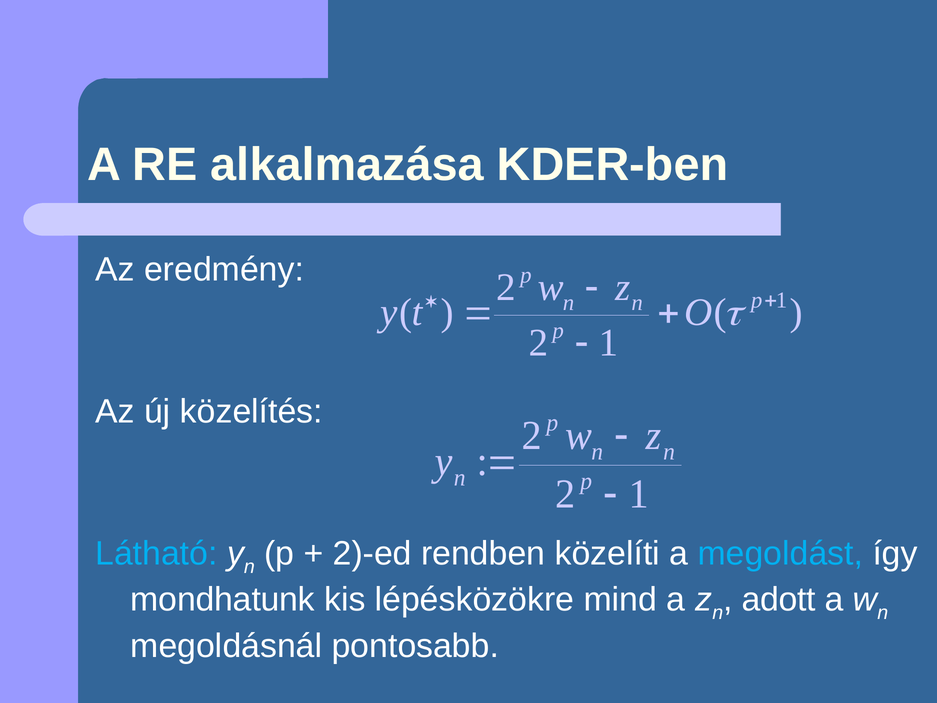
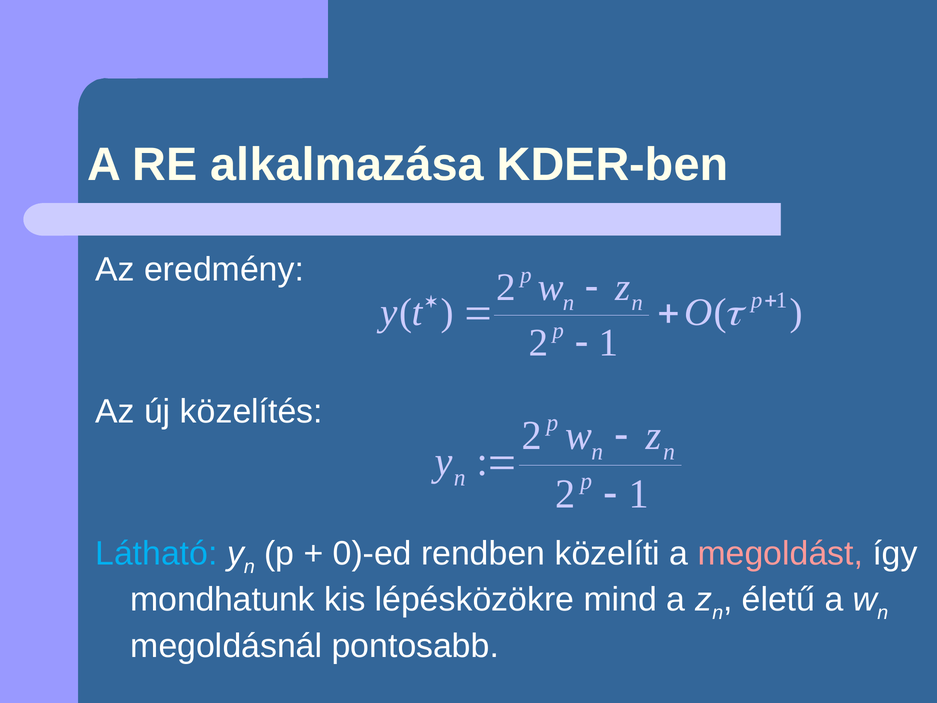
2)-ed: 2)-ed -> 0)-ed (372, 553)
megoldást colour: light blue -> pink (780, 553)
adott: adott -> életű (778, 600)
